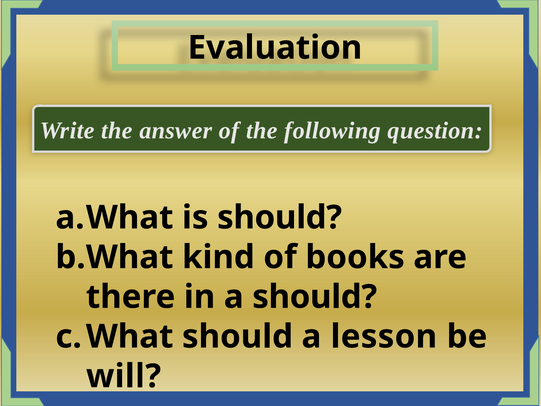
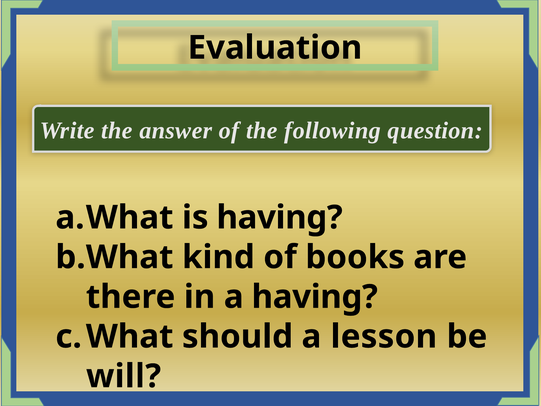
is should: should -> having (280, 217)
a should: should -> having (315, 297)
